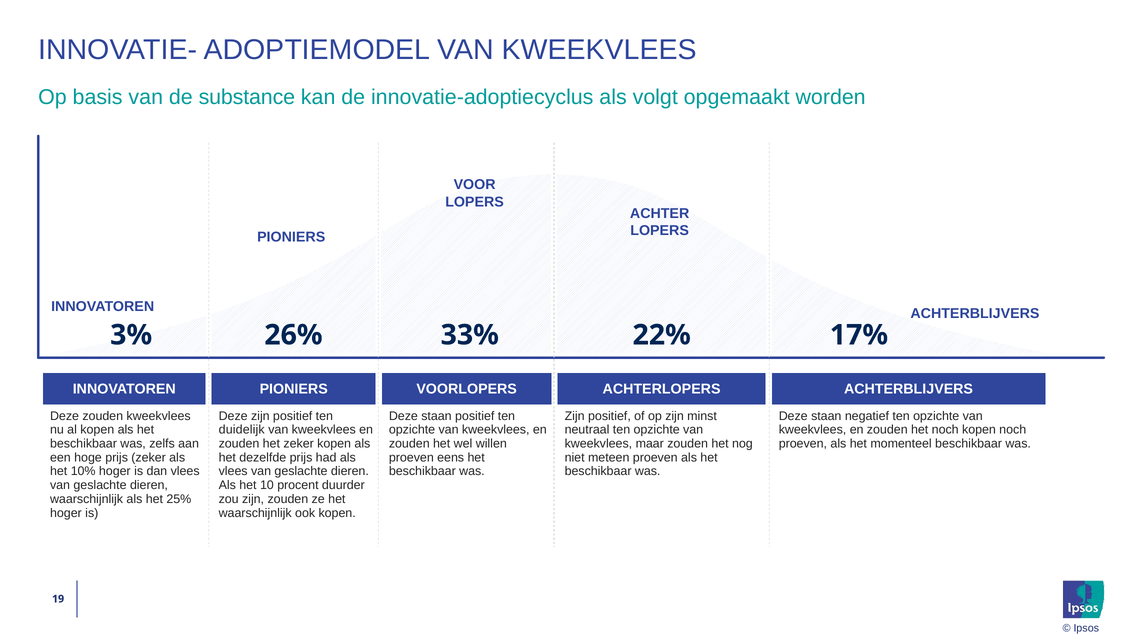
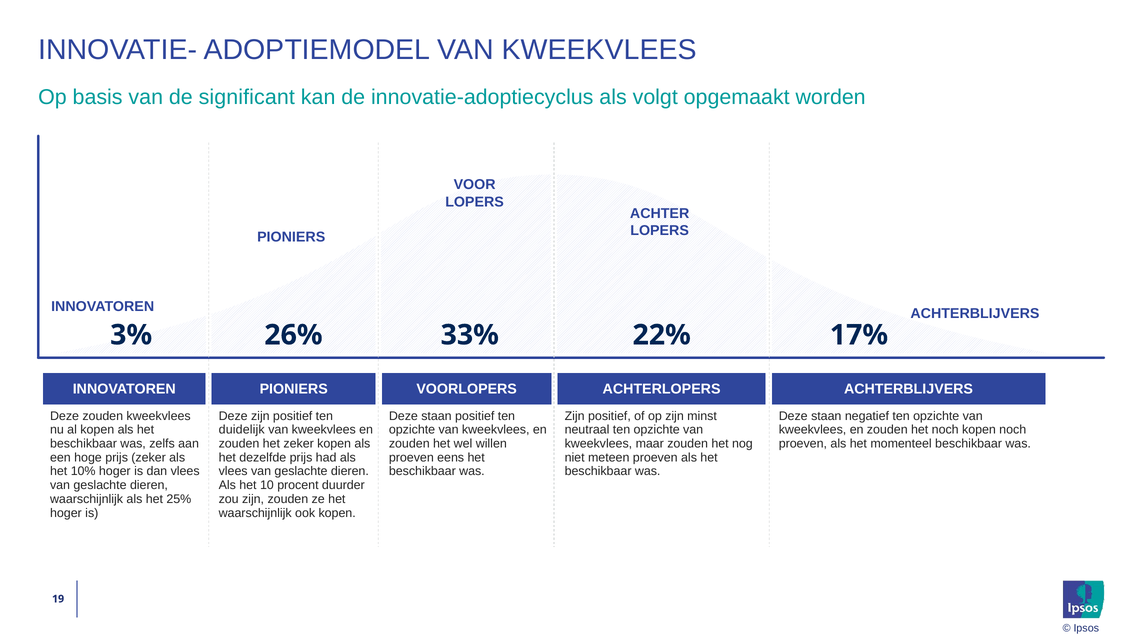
substance: substance -> significant (247, 97)
